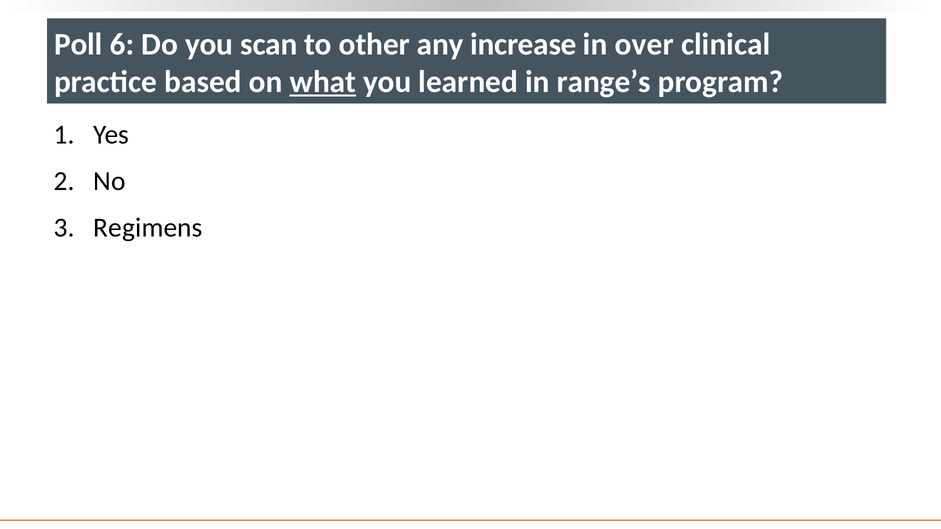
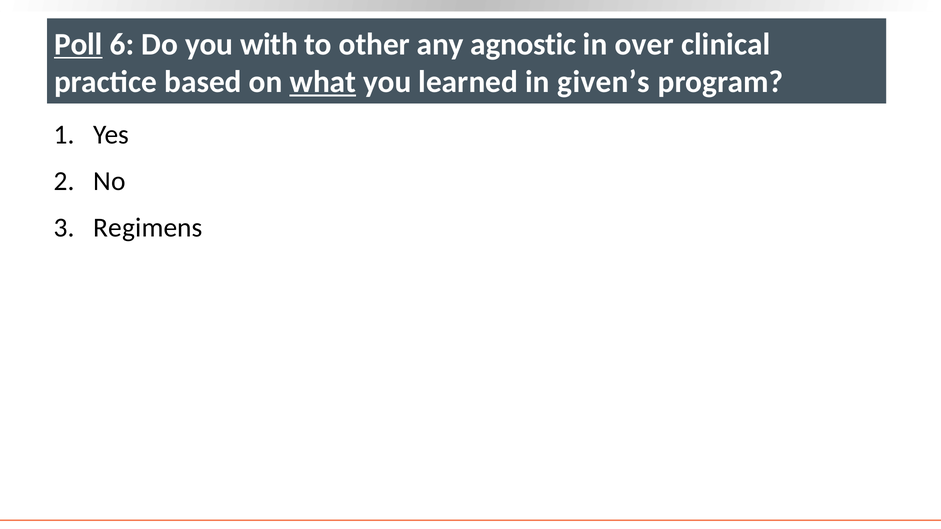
Poll underline: none -> present (78, 44)
scan: scan -> with (269, 44)
increase: increase -> agnostic (523, 44)
range’s: range’s -> given’s (604, 82)
